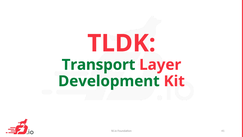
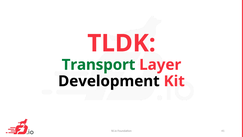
Development colour: green -> black (109, 81)
